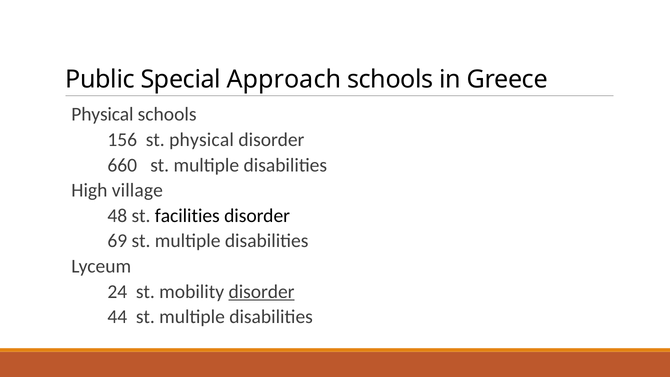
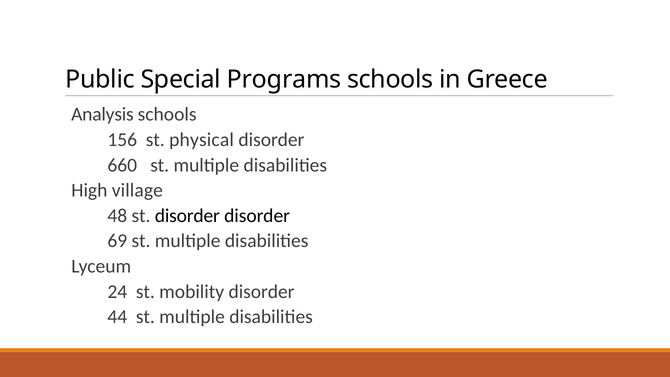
Approach: Approach -> Programs (284, 80)
Physical: Physical -> Analysis (102, 114)
st facilities: facilities -> disorder (187, 216)
disorder underline: present -> none (262, 292)
